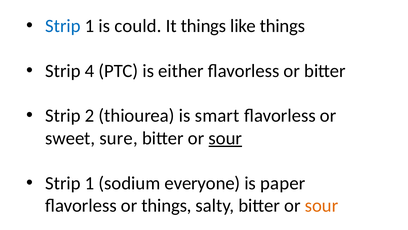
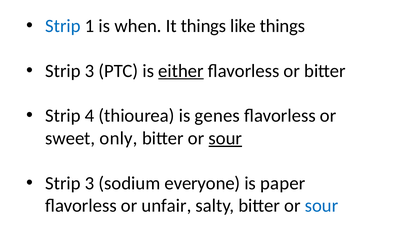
could: could -> when (138, 26)
4: 4 -> 3 (90, 71)
either underline: none -> present (181, 71)
2: 2 -> 4 (90, 116)
smart: smart -> genes (217, 116)
sure: sure -> only (119, 138)
1: 1 -> 3 (90, 183)
or things: things -> unfair (166, 205)
sour colour: orange -> blue (322, 205)
